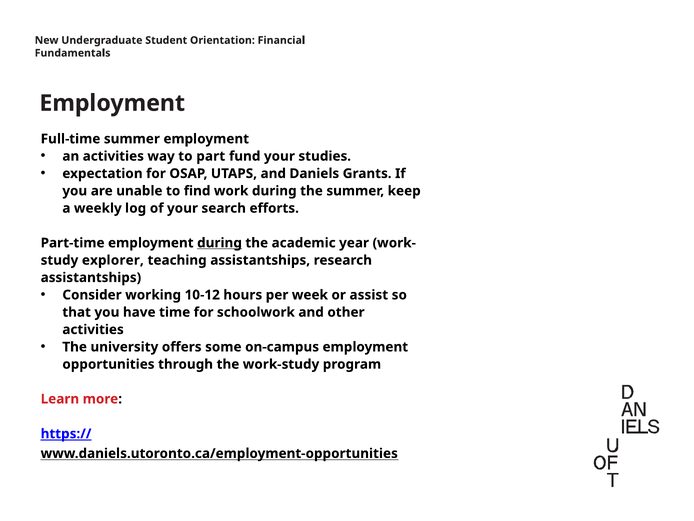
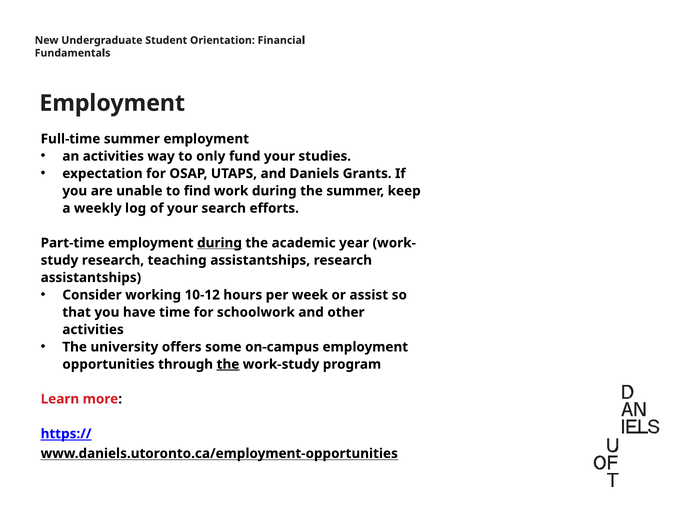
part: part -> only (211, 156)
explorer: explorer -> research (113, 260)
the underline: none -> present (228, 364)
